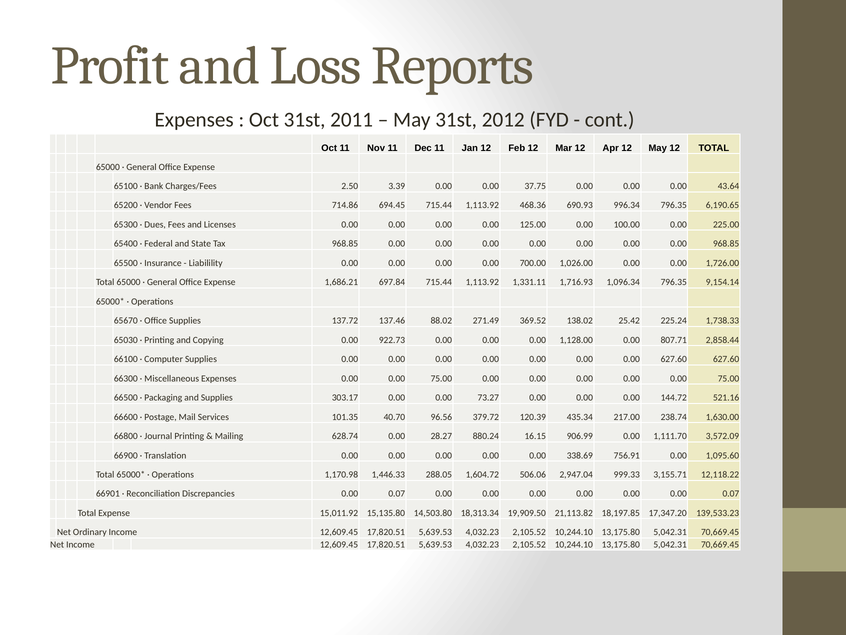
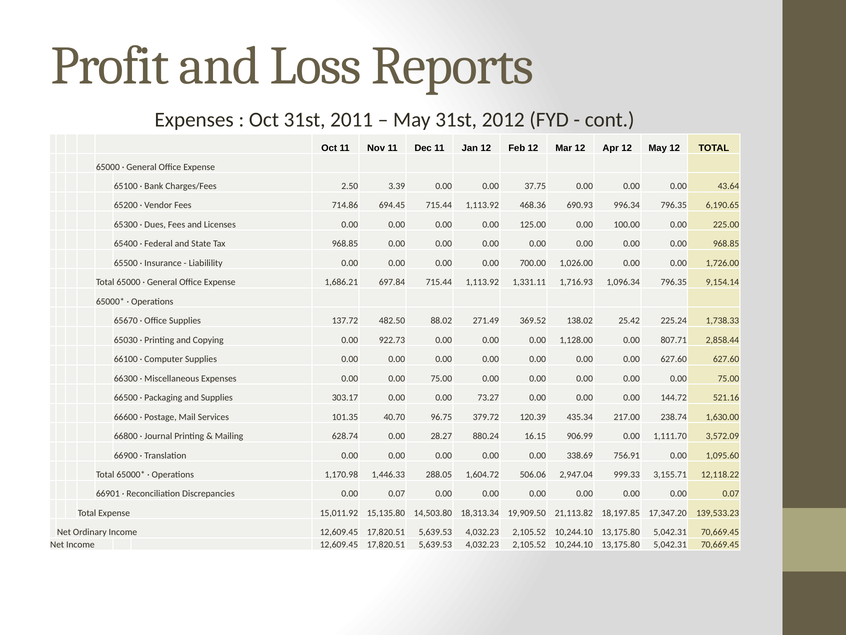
137.46: 137.46 -> 482.50 (392, 321)
96.56: 96.56 -> 96.75 (441, 417)
